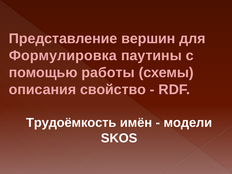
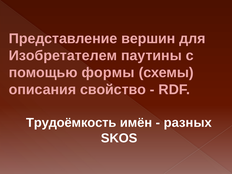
Формулировка: Формулировка -> Изобретателем (63, 56)
работы: работы -> формы (108, 73)
модели: модели -> разных (188, 123)
